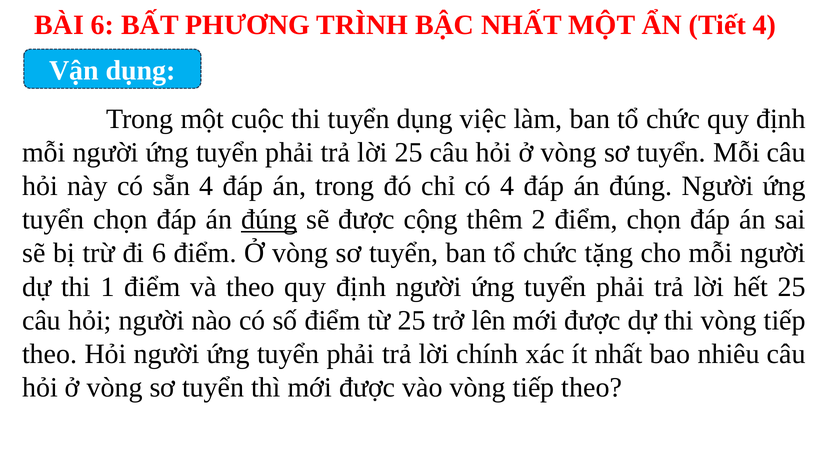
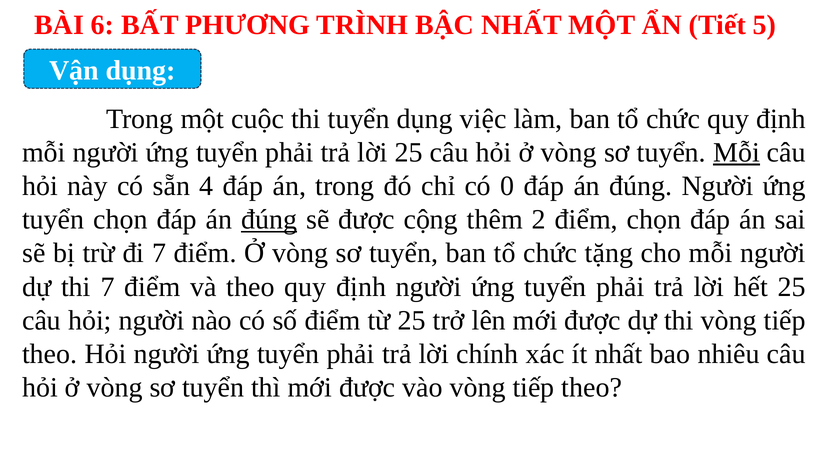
Tiết 4: 4 -> 5 (765, 25)
Mỗi underline: none -> present (736, 153)
có 4: 4 -> 0 (507, 186)
đi 6: 6 -> 7 (159, 253)
thi 1: 1 -> 7 (108, 287)
